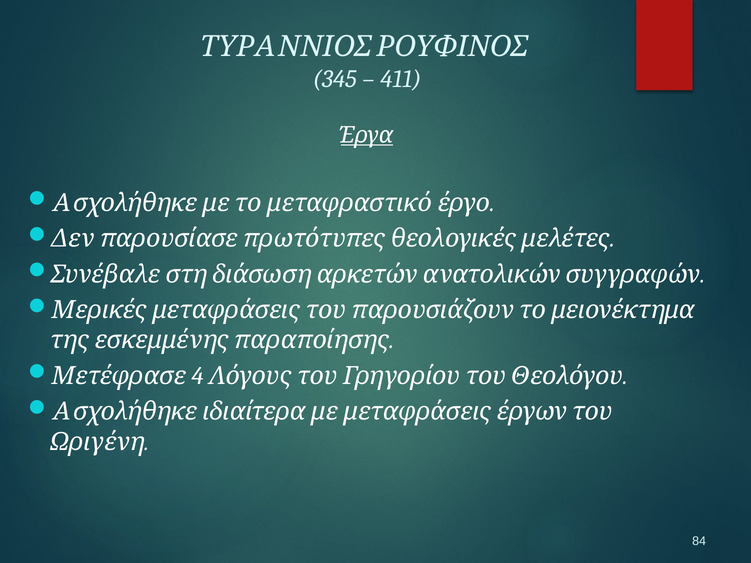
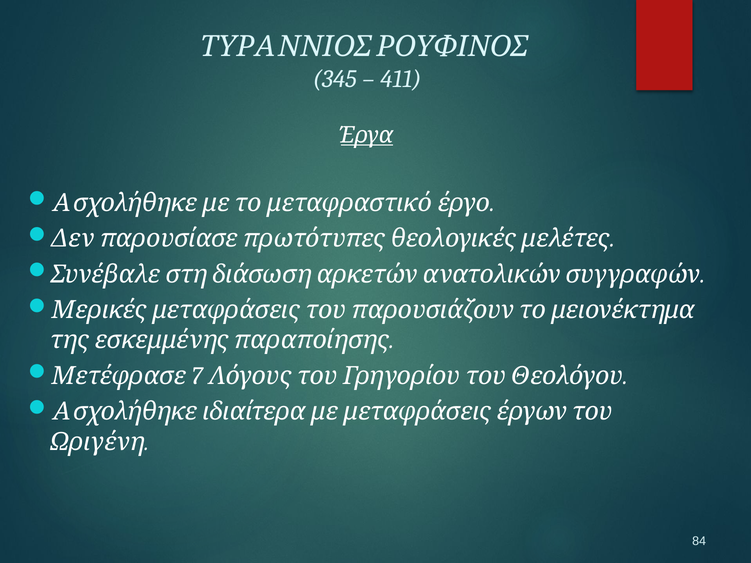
4: 4 -> 7 (197, 376)
